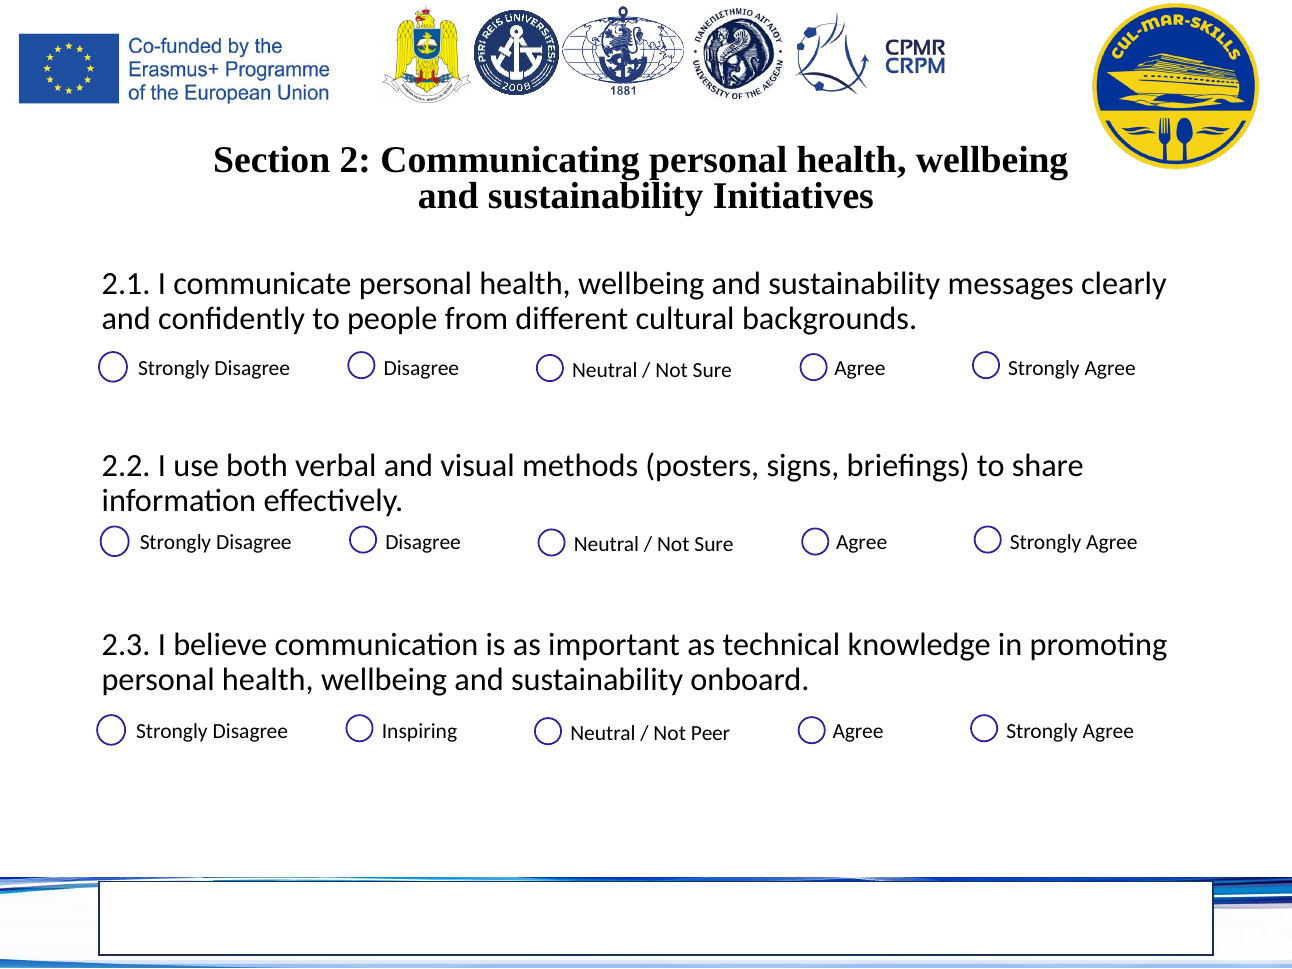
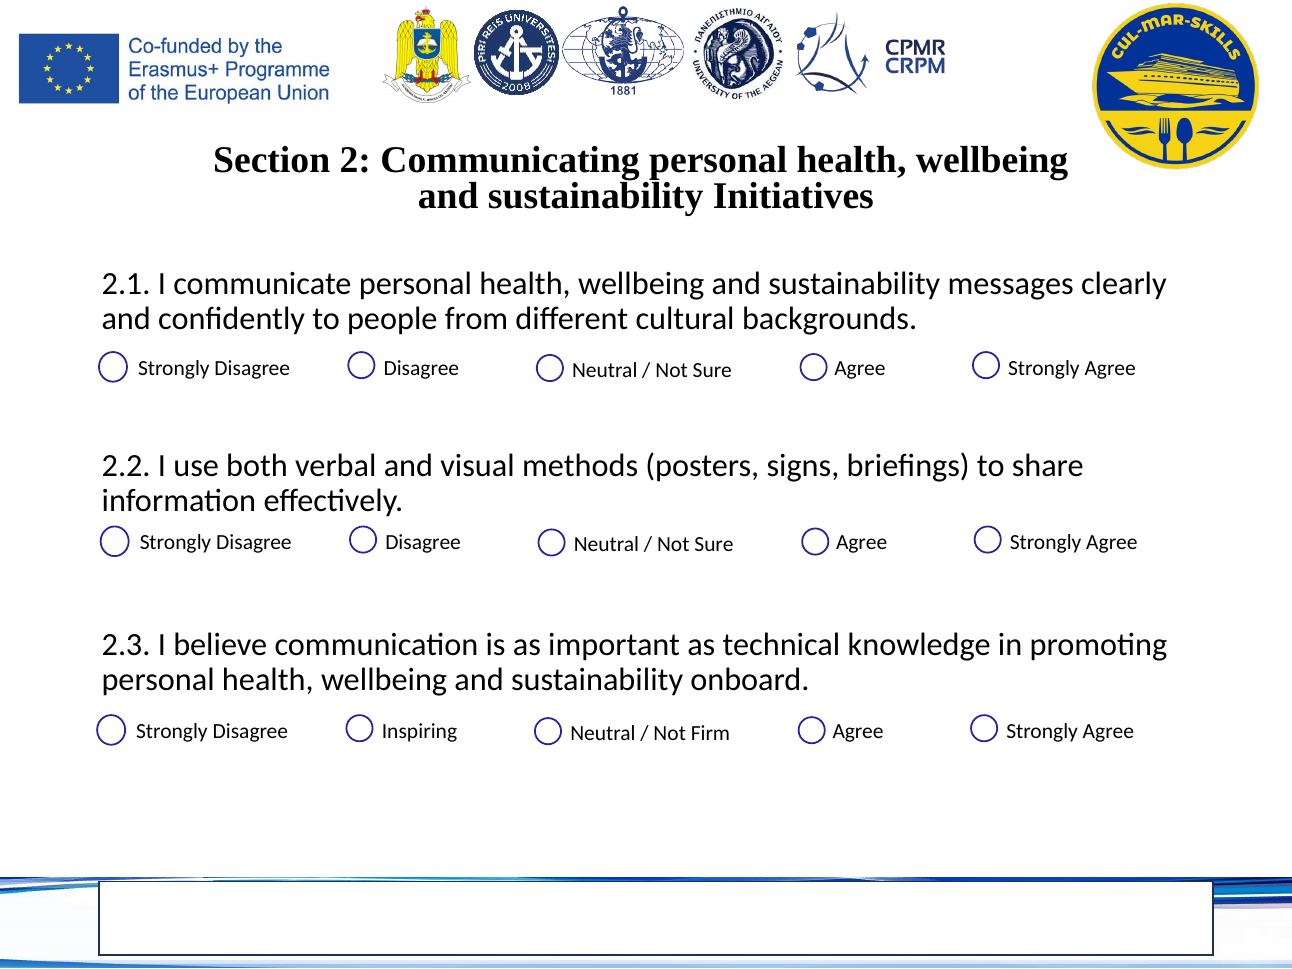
Peer: Peer -> Firm (710, 733)
